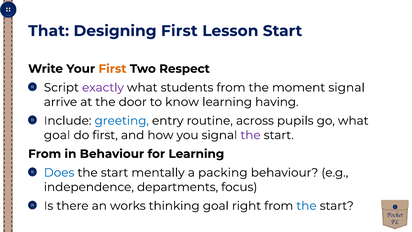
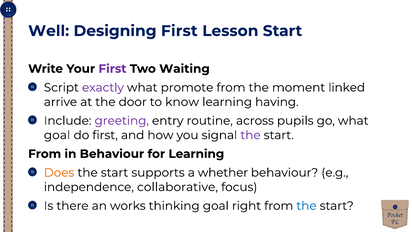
That: That -> Well (49, 31)
First colour: orange -> purple (112, 69)
Respect: Respect -> Waiting (184, 69)
students: students -> promote (187, 87)
moment signal: signal -> linked (347, 87)
greeting colour: blue -> purple (122, 121)
Does colour: blue -> orange (59, 172)
mentally: mentally -> supports (158, 172)
packing: packing -> whether (223, 172)
departments: departments -> collaborative (178, 187)
